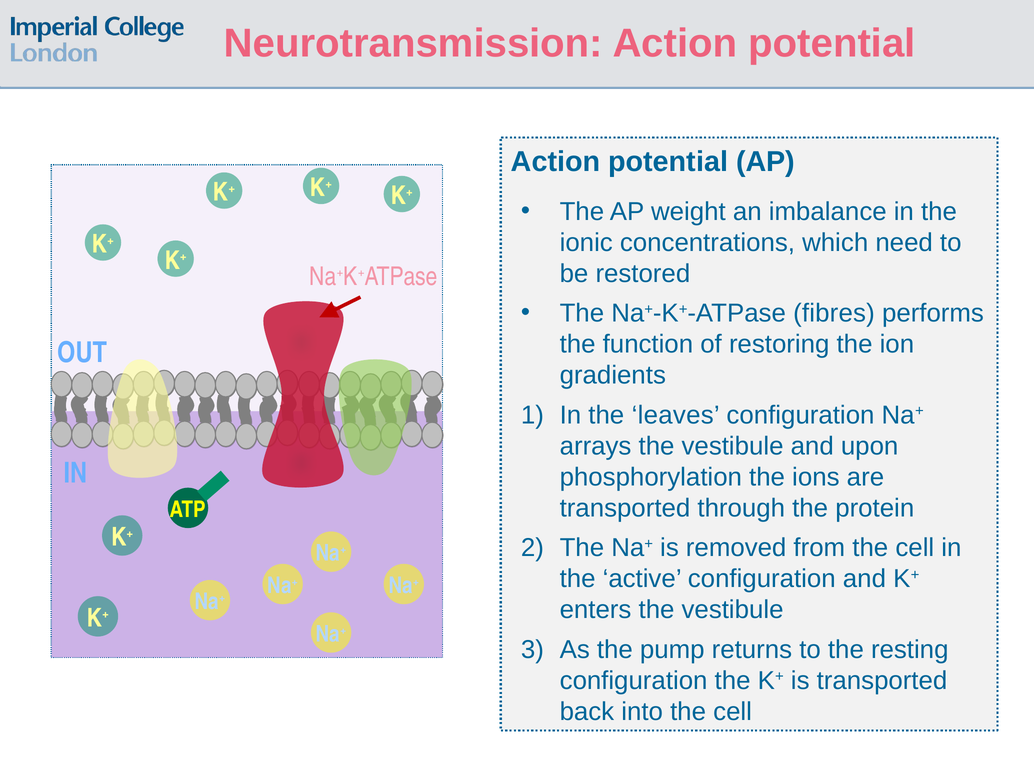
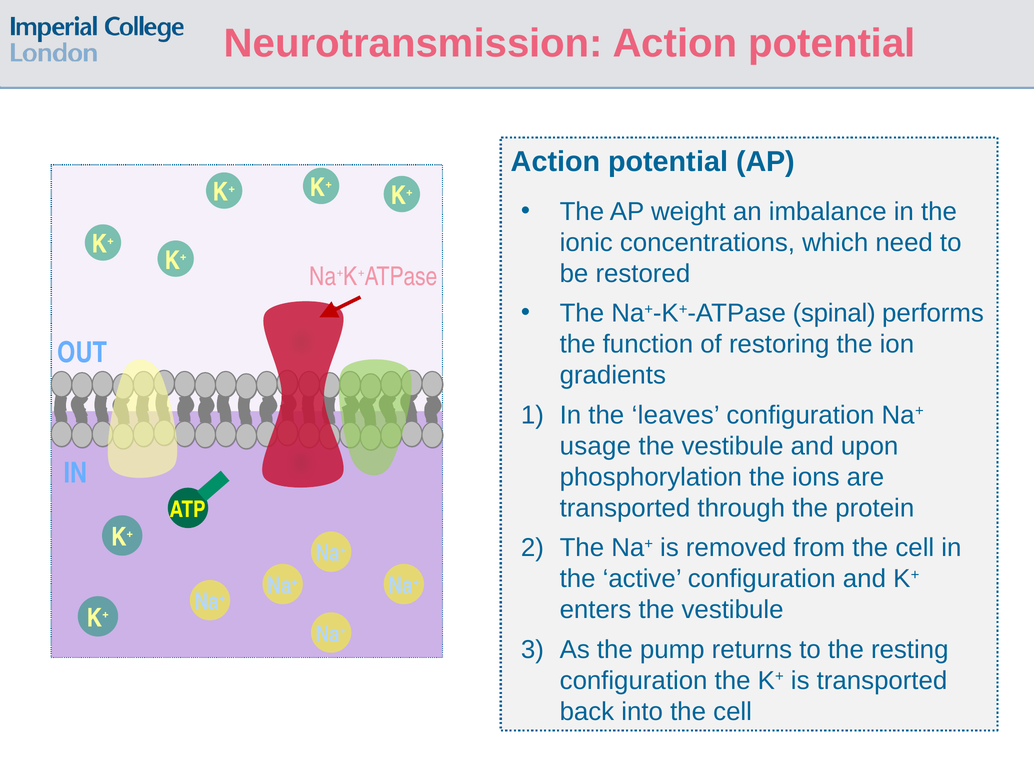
fibres: fibres -> spinal (834, 313)
arrays: arrays -> usage (595, 446)
